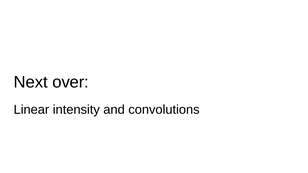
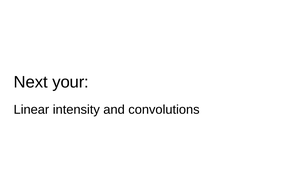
over: over -> your (71, 82)
